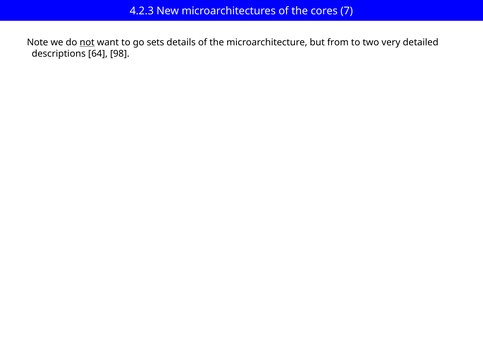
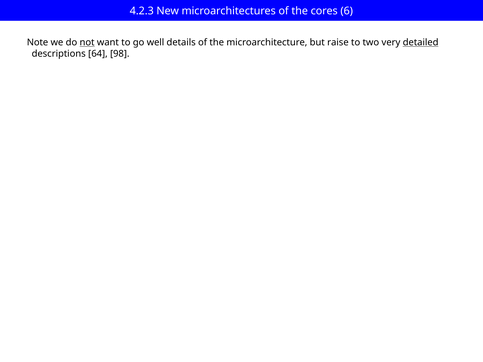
7: 7 -> 6 (347, 11)
sets: sets -> well (155, 42)
from: from -> raise (338, 42)
detailed underline: none -> present (421, 42)
